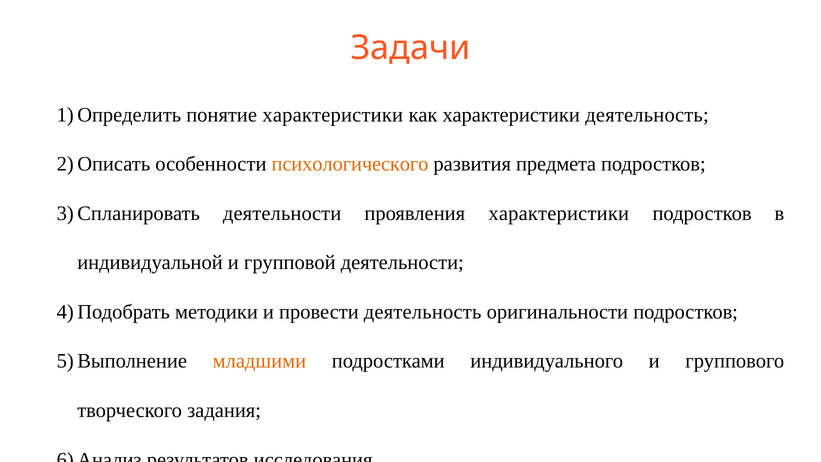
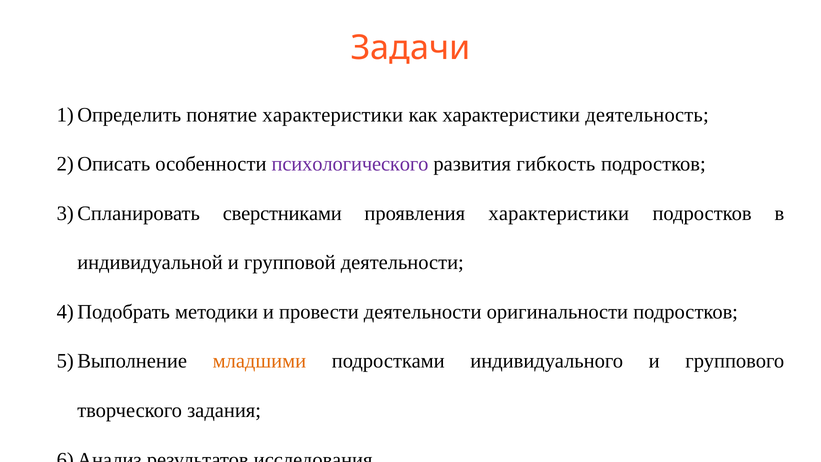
психологического colour: orange -> purple (350, 164)
предмета: предмета -> гибкость (556, 164)
деятельности: деятельности -> сверстниками (282, 213)
провести деятельность: деятельность -> деятельности (423, 312)
